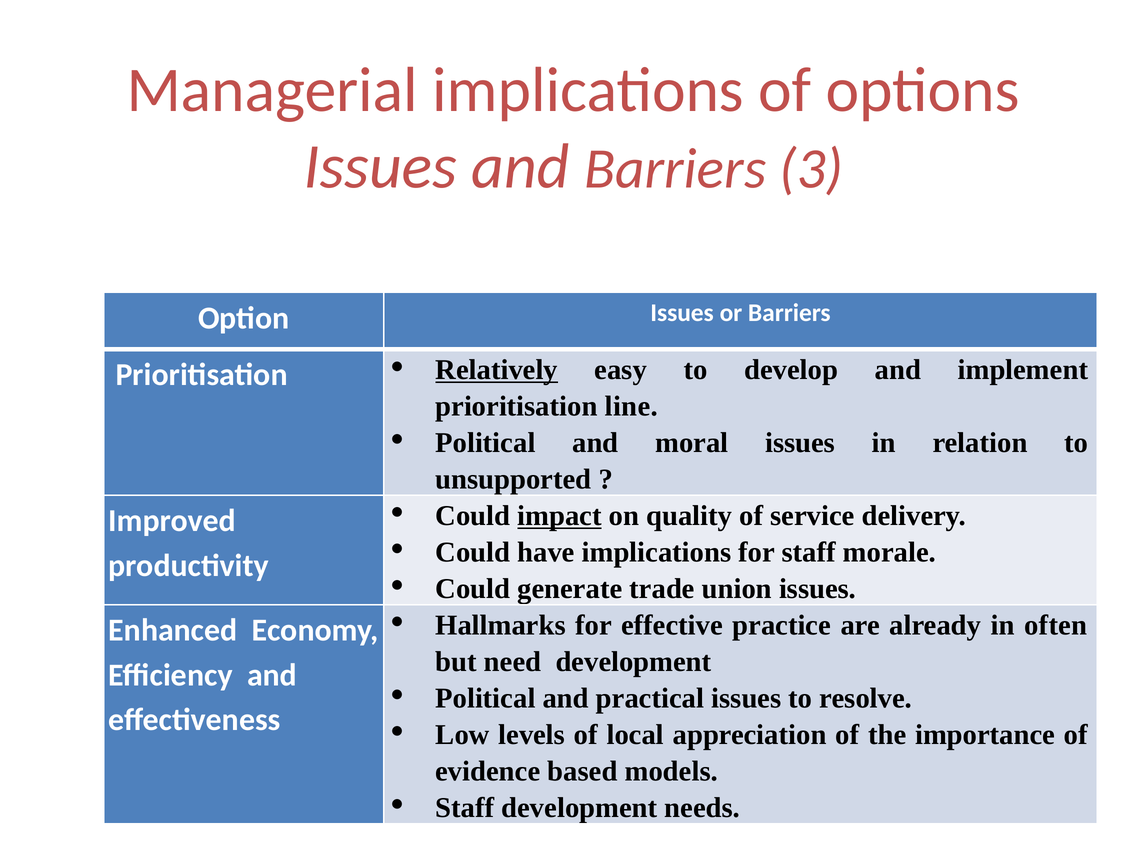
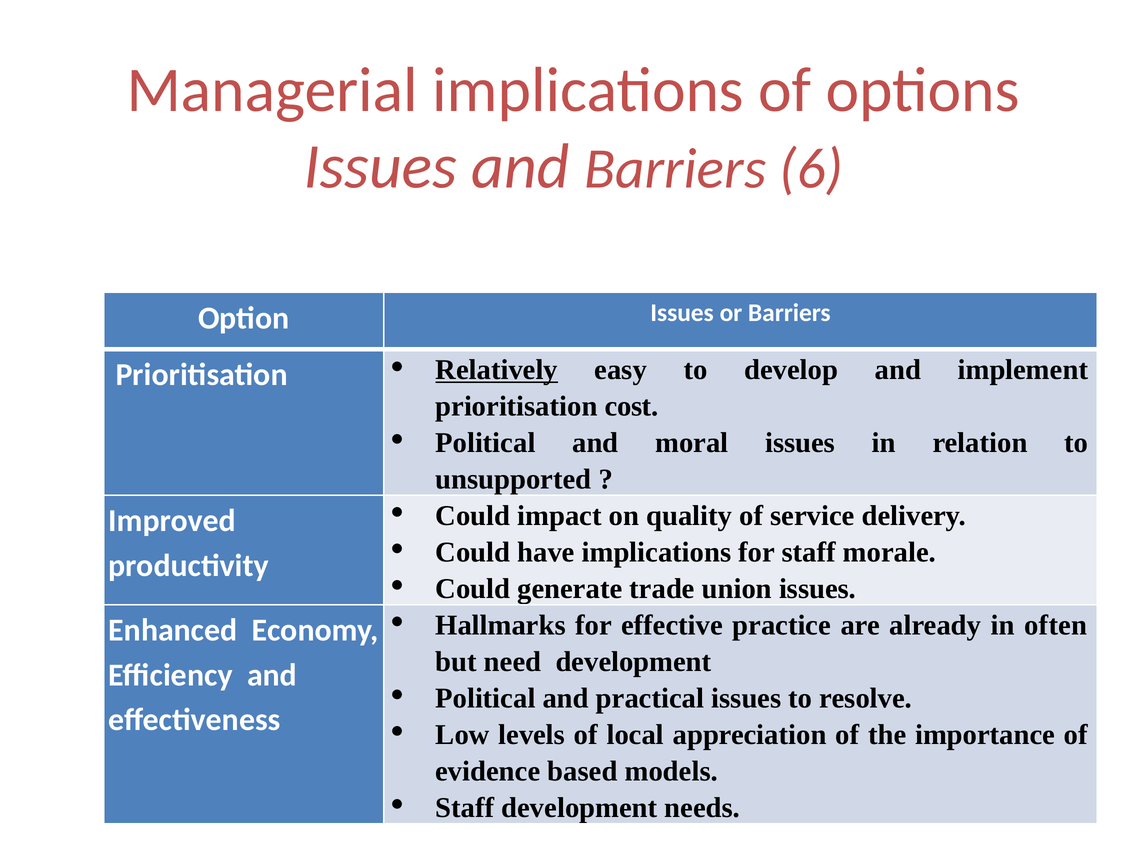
3: 3 -> 6 (811, 169)
line: line -> cost (632, 407)
impact underline: present -> none (559, 516)
